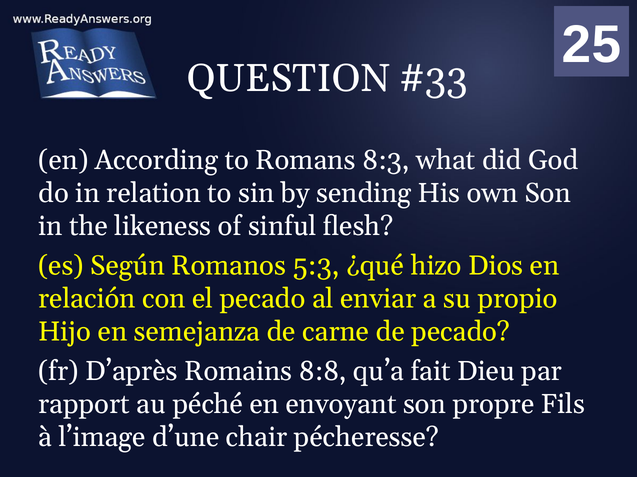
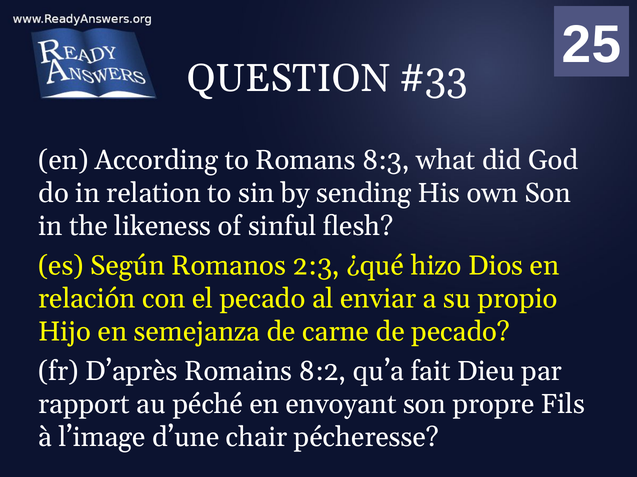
5:3: 5:3 -> 2:3 (316, 266)
8:8: 8:8 -> 8:2 (323, 372)
